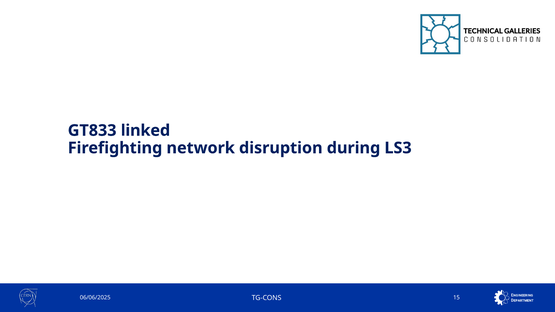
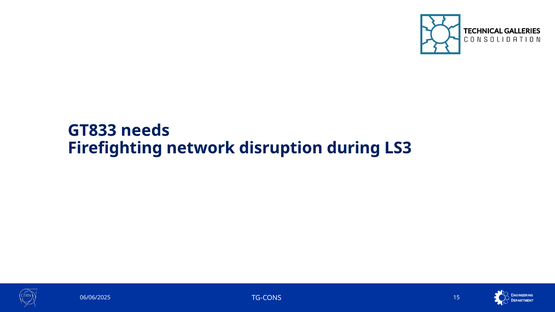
linked: linked -> needs (145, 131)
